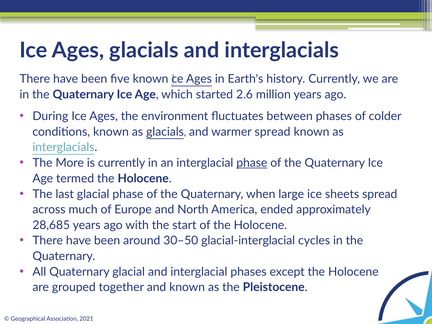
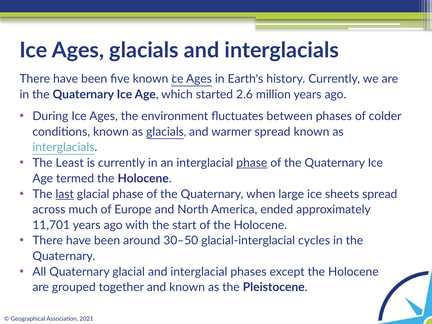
More: More -> Least (70, 163)
last underline: none -> present (65, 194)
28,685: 28,685 -> 11,701 (51, 225)
